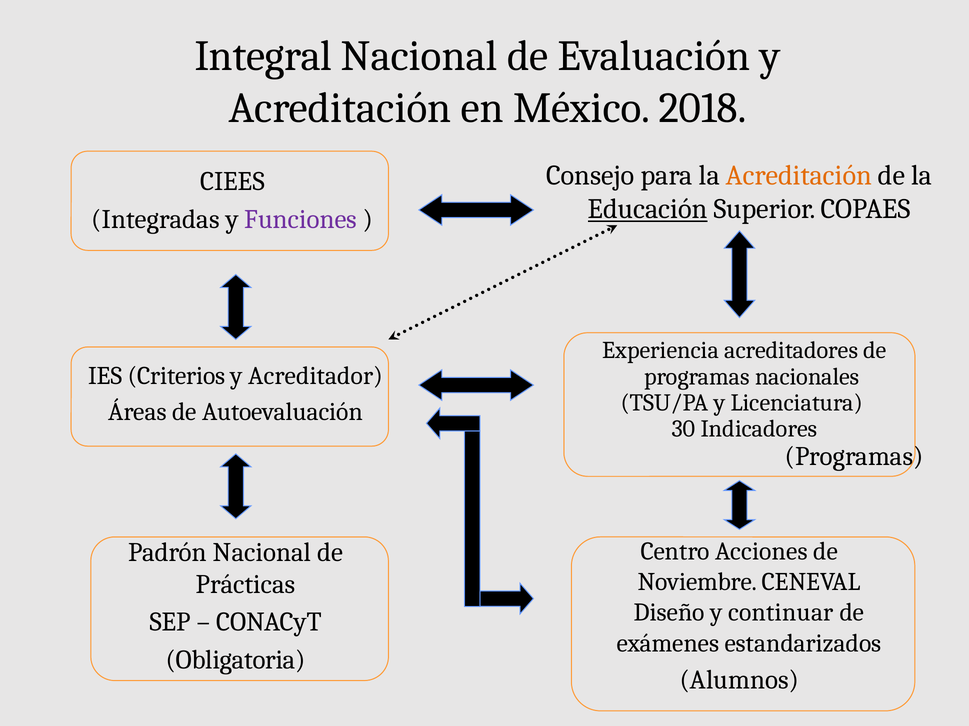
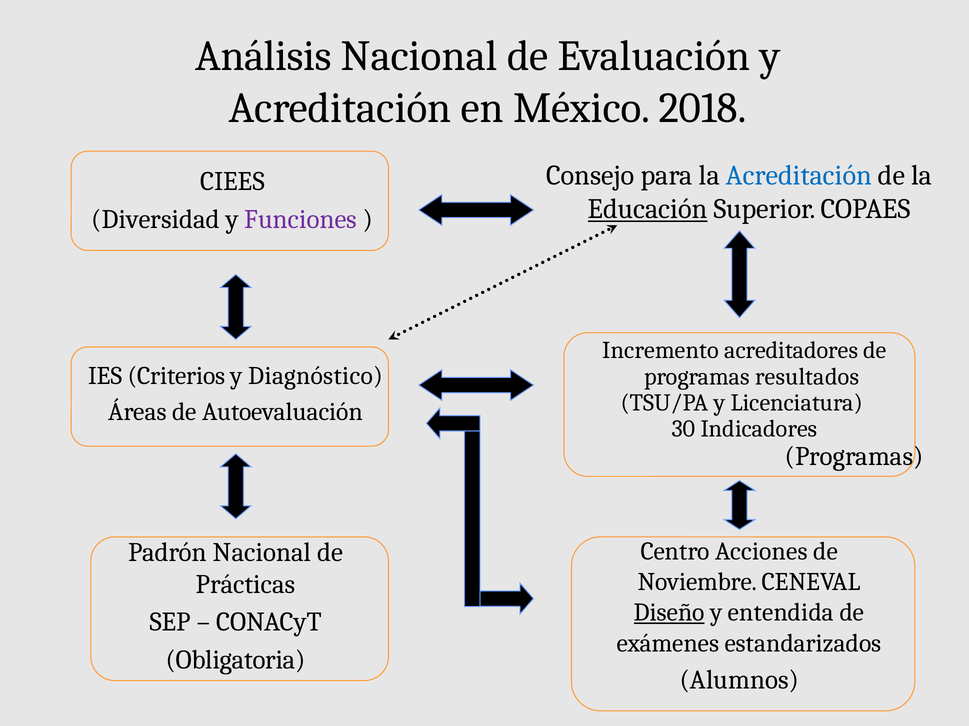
Integral: Integral -> Análisis (263, 56)
Acreditación colour: orange -> blue (799, 175)
Integradas: Integradas -> Diversidad (156, 219)
Experiencia: Experiencia -> Incremento (661, 351)
Acreditador: Acreditador -> Diagnóstico (316, 376)
nacionales: nacionales -> resultados (807, 377)
Diseño underline: none -> present (669, 613)
continuar: continuar -> entendida (781, 613)
